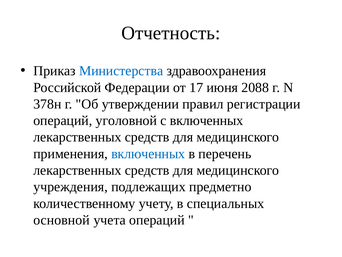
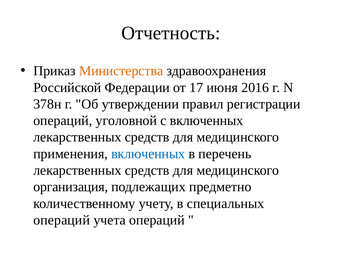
Министерства colour: blue -> orange (121, 71)
2088: 2088 -> 2016 (255, 87)
учреждения: учреждения -> организация (71, 187)
основной: основной -> операций (62, 220)
